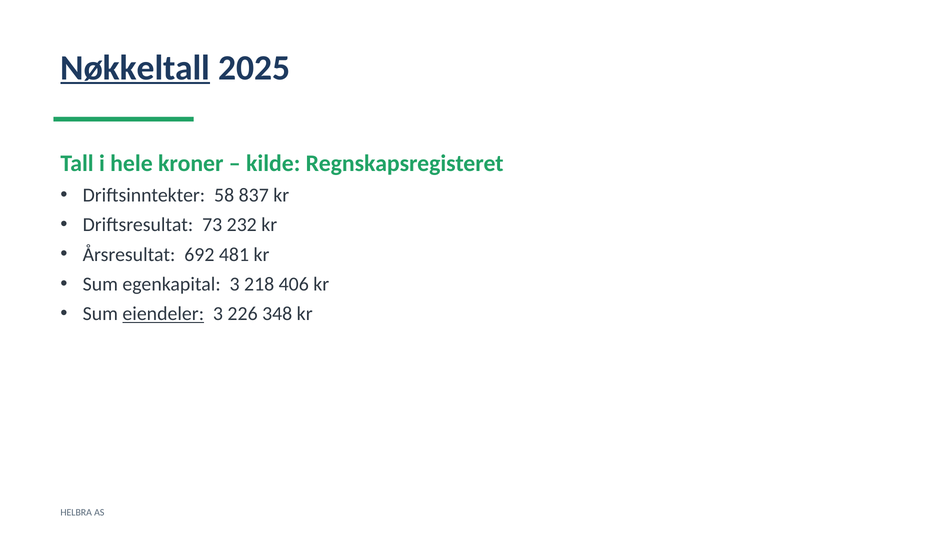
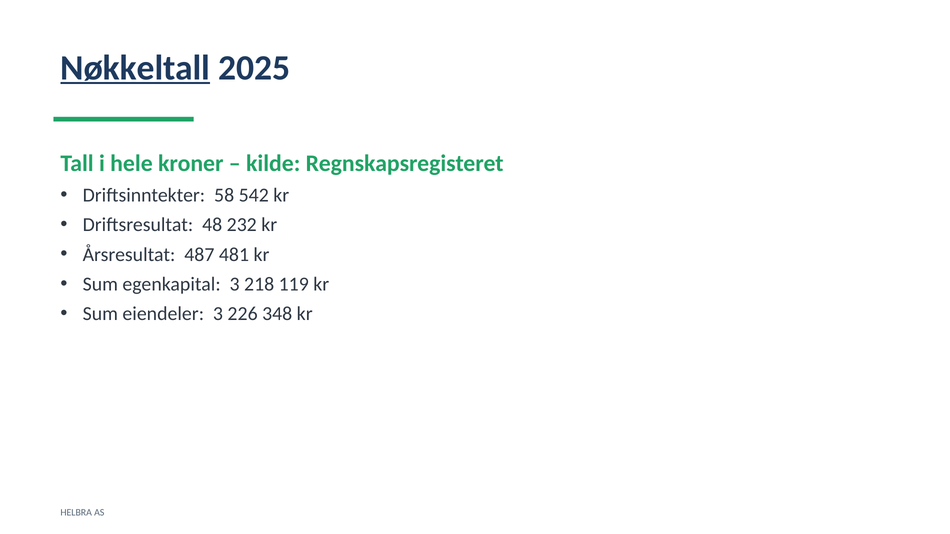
837: 837 -> 542 (254, 195)
73: 73 -> 48 (212, 225)
692: 692 -> 487 (199, 255)
406: 406 -> 119 (294, 284)
eiendeler underline: present -> none (163, 314)
